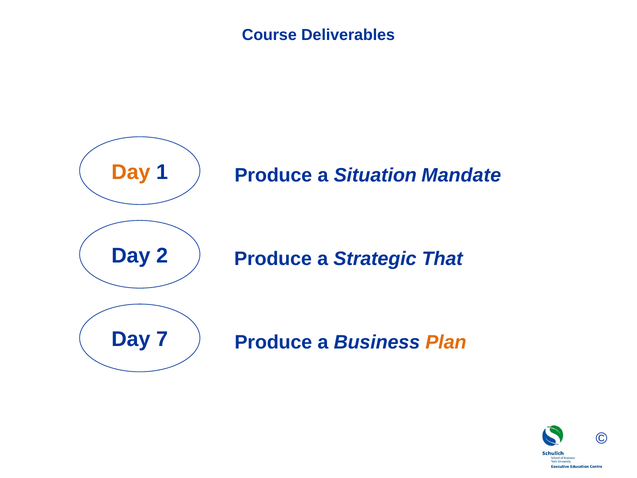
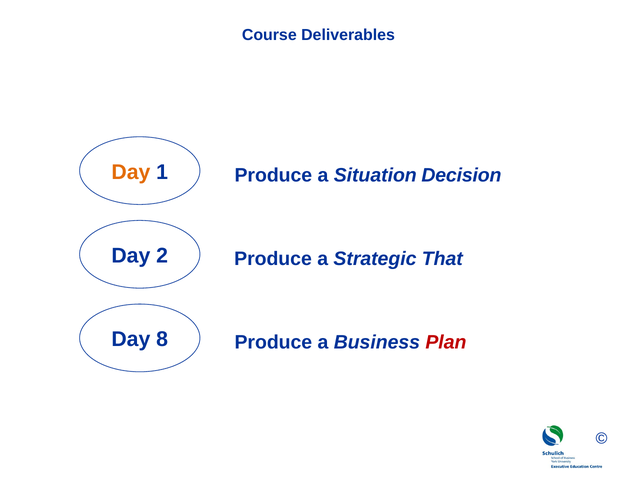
Mandate: Mandate -> Decision (461, 175)
7: 7 -> 8 (162, 339)
Plan colour: orange -> red (446, 342)
